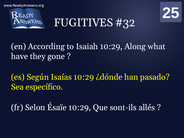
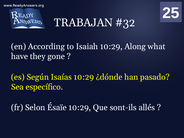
FUGITIVES: FUGITIVES -> TRABAJAN (83, 23)
